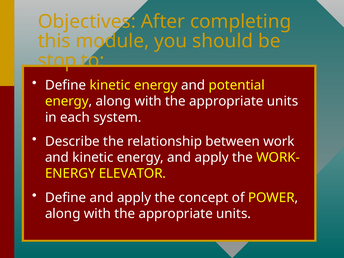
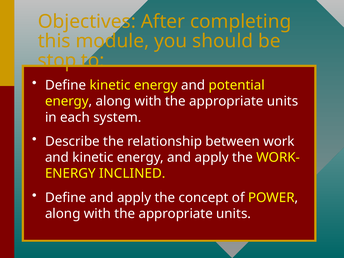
ELEVATOR: ELEVATOR -> INCLINED (132, 174)
